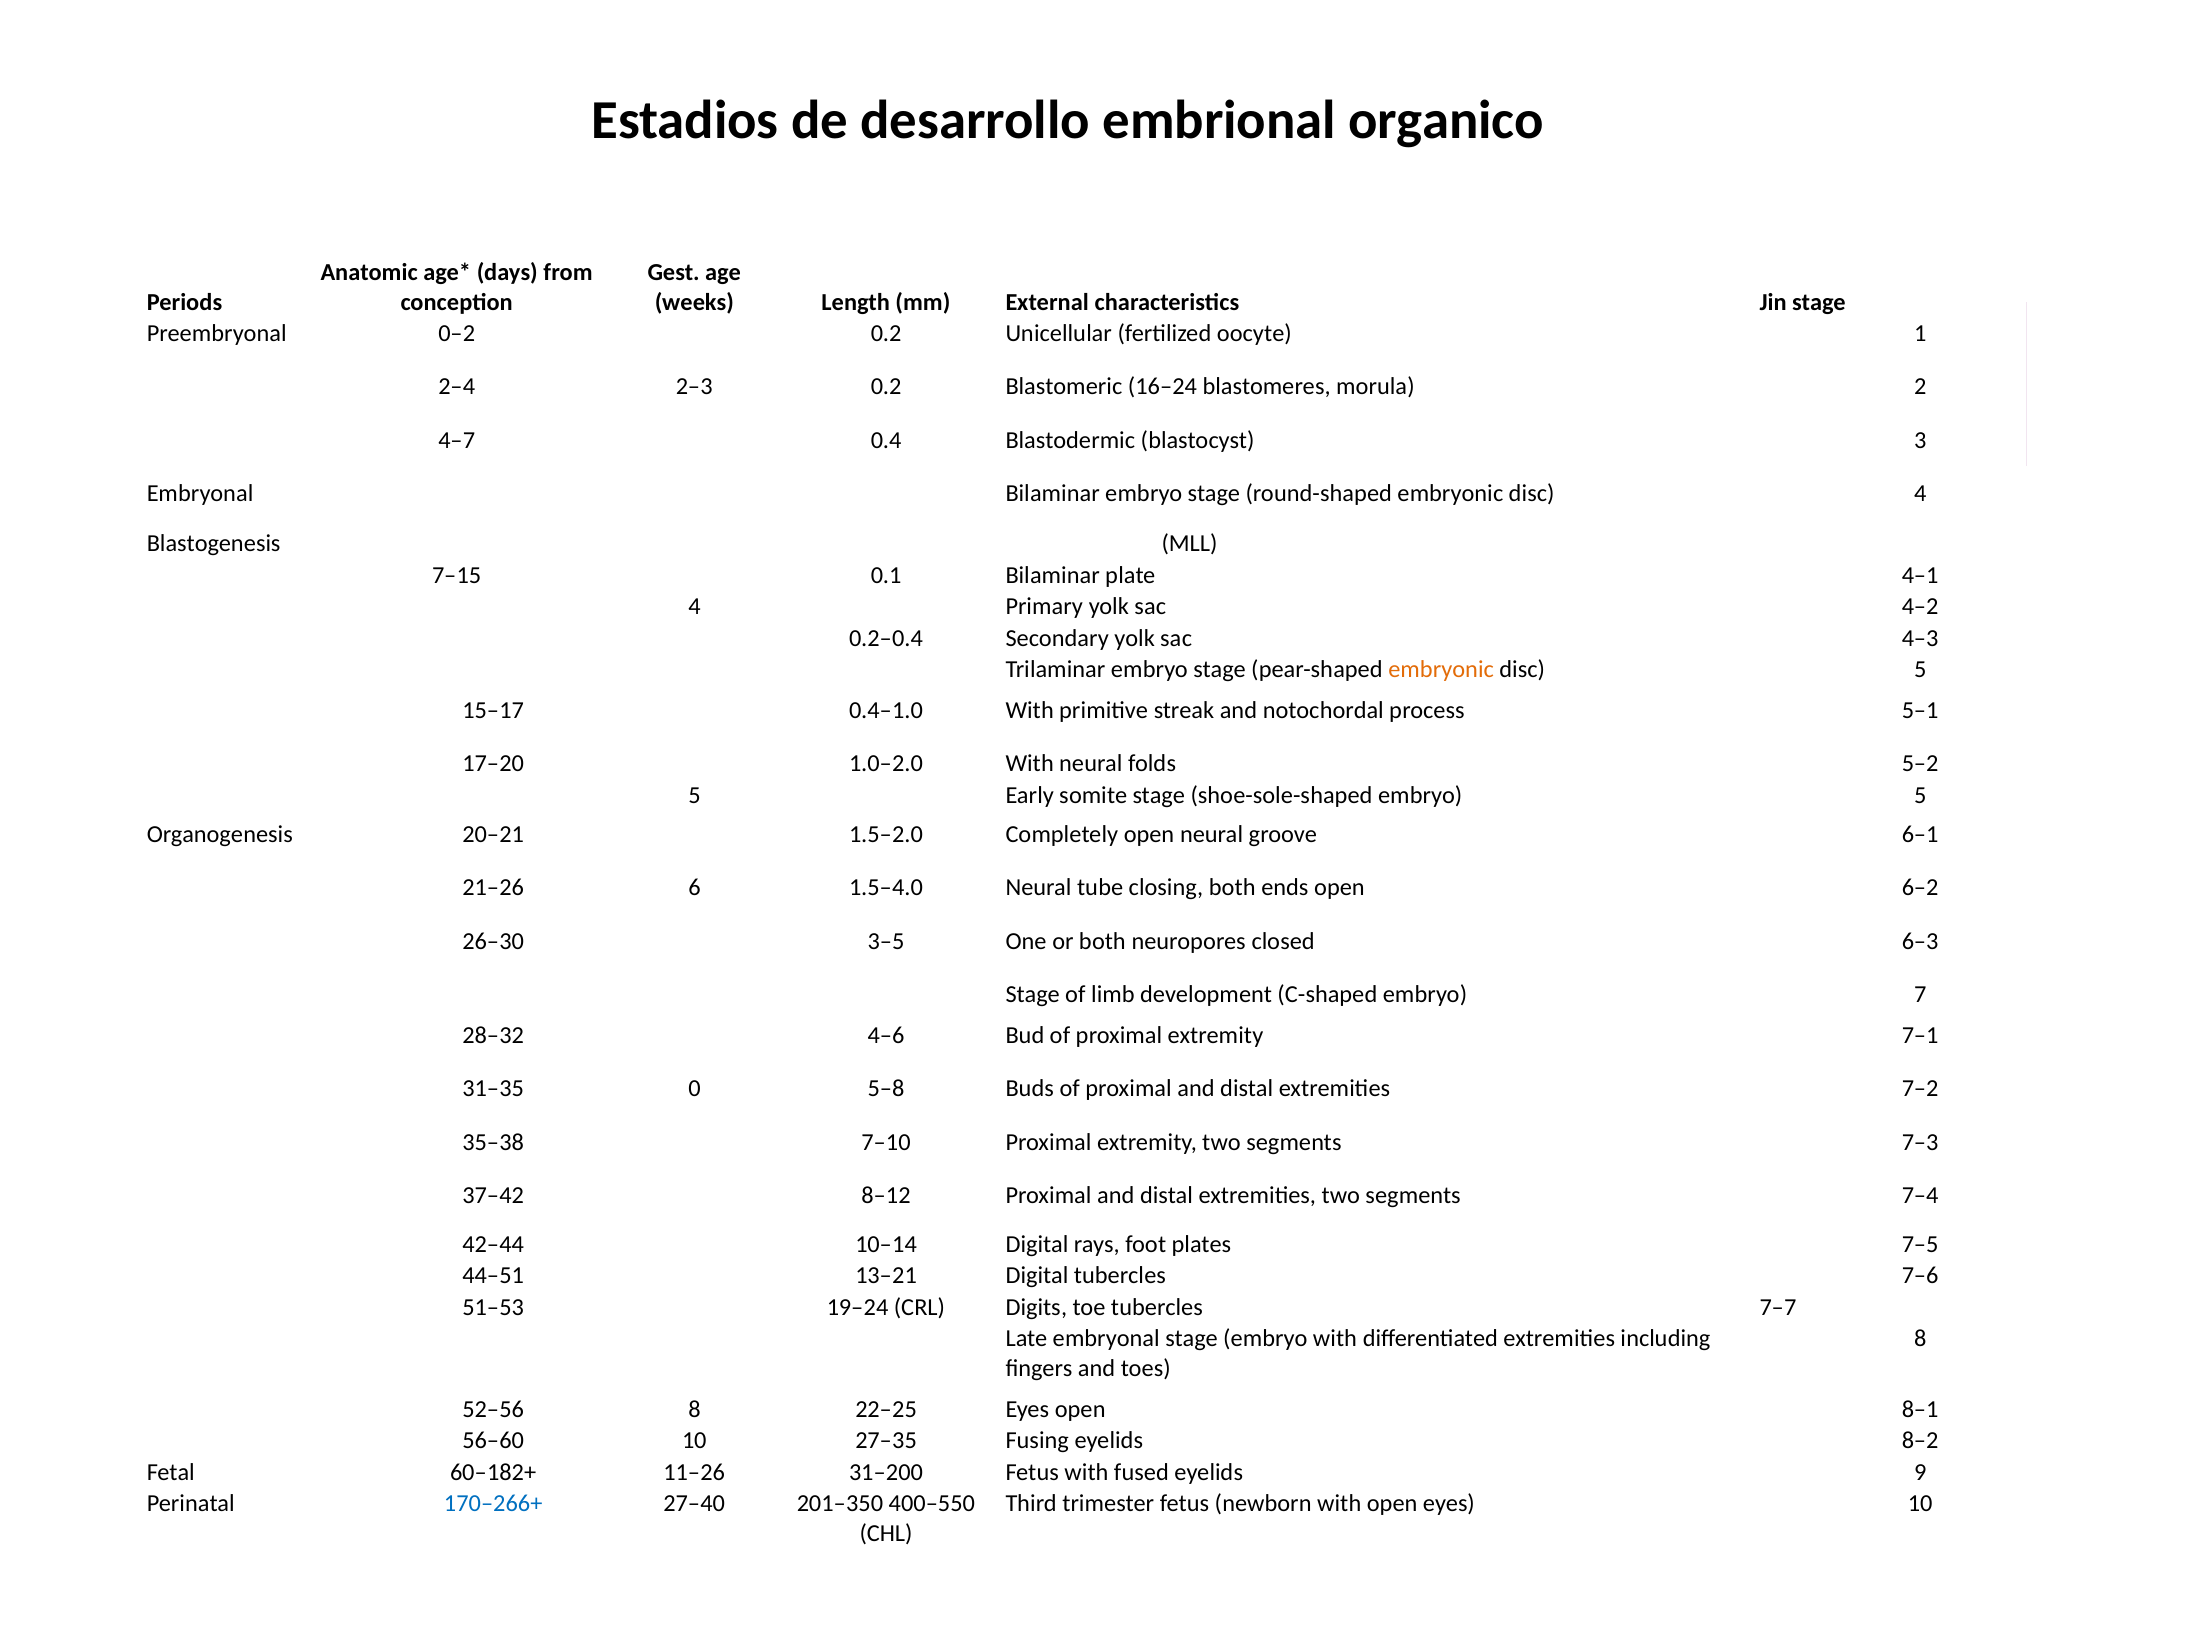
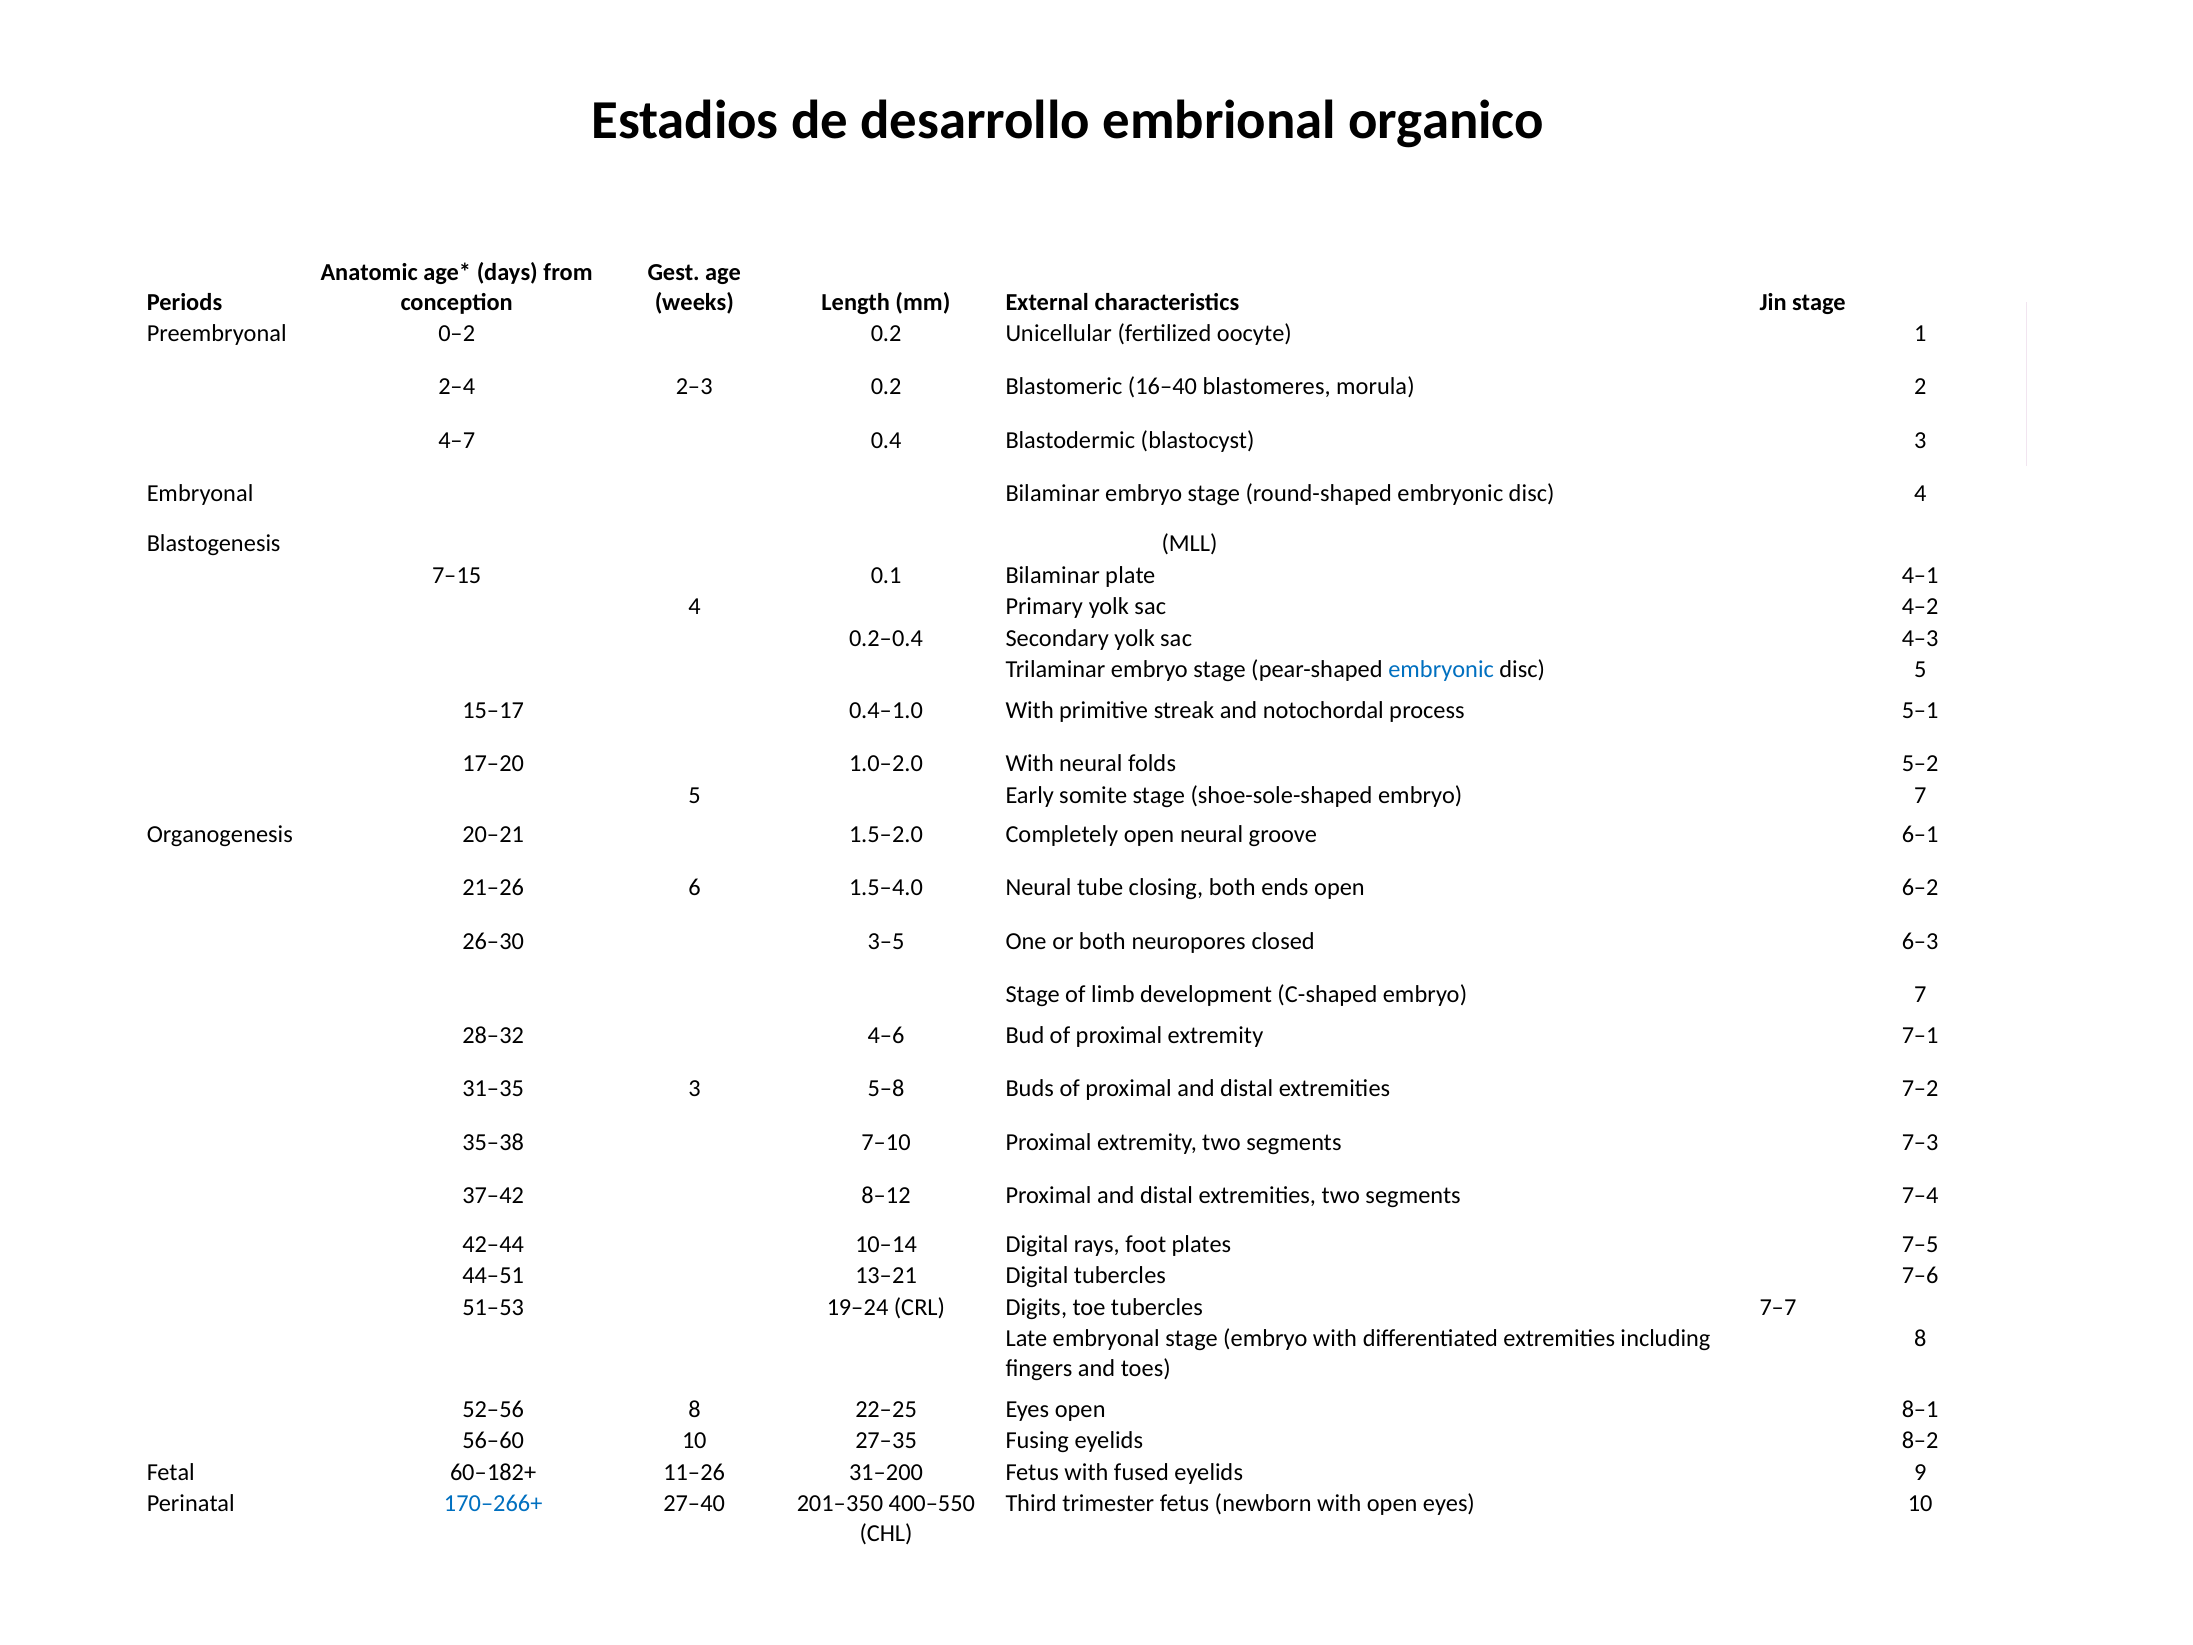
16–24: 16–24 -> 16–40 (1162, 387)
embryonic colour: orange -> blue (1441, 670)
shoe-sole-shaped embryo 5: 5 -> 7 (1920, 795)
31–35 0: 0 -> 3 (694, 1088)
